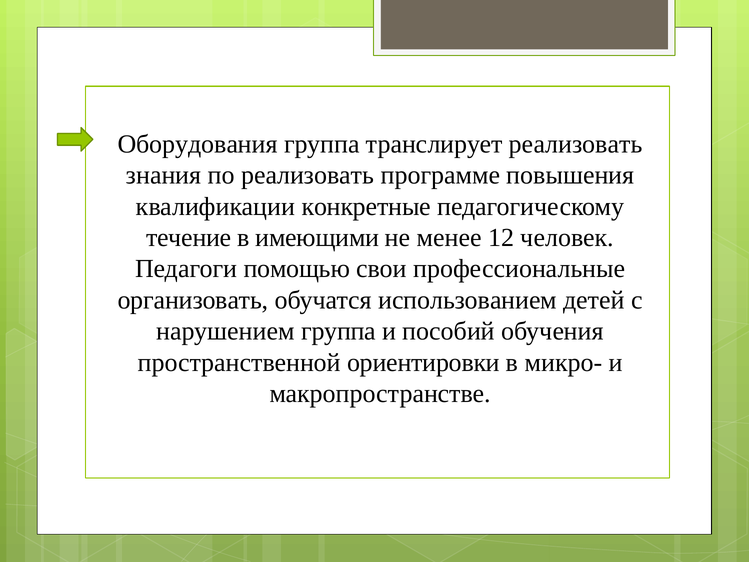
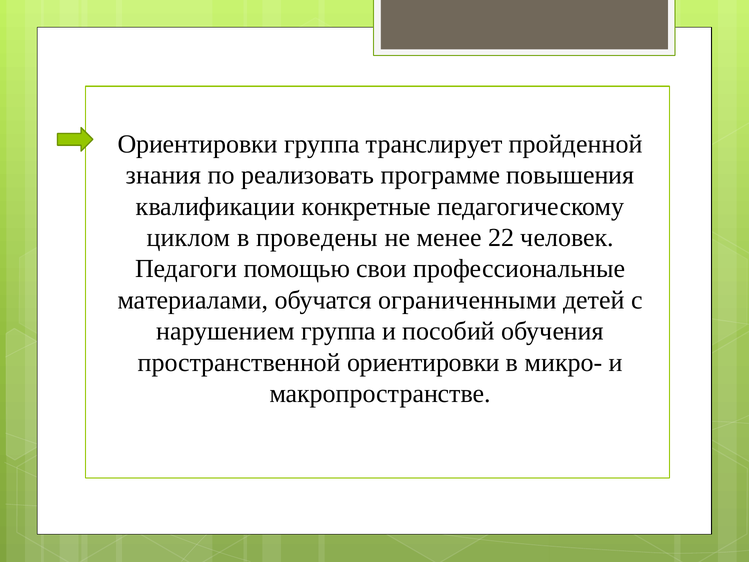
Оборудования: Оборудования -> Ориентировки (198, 144)
транслирует реализовать: реализовать -> пройденной (576, 144)
течение: течение -> циклом (188, 238)
имеющими: имеющими -> проведены (317, 238)
12: 12 -> 22 (501, 238)
организовать: организовать -> материалами (193, 300)
использованием: использованием -> ограниченными (467, 300)
